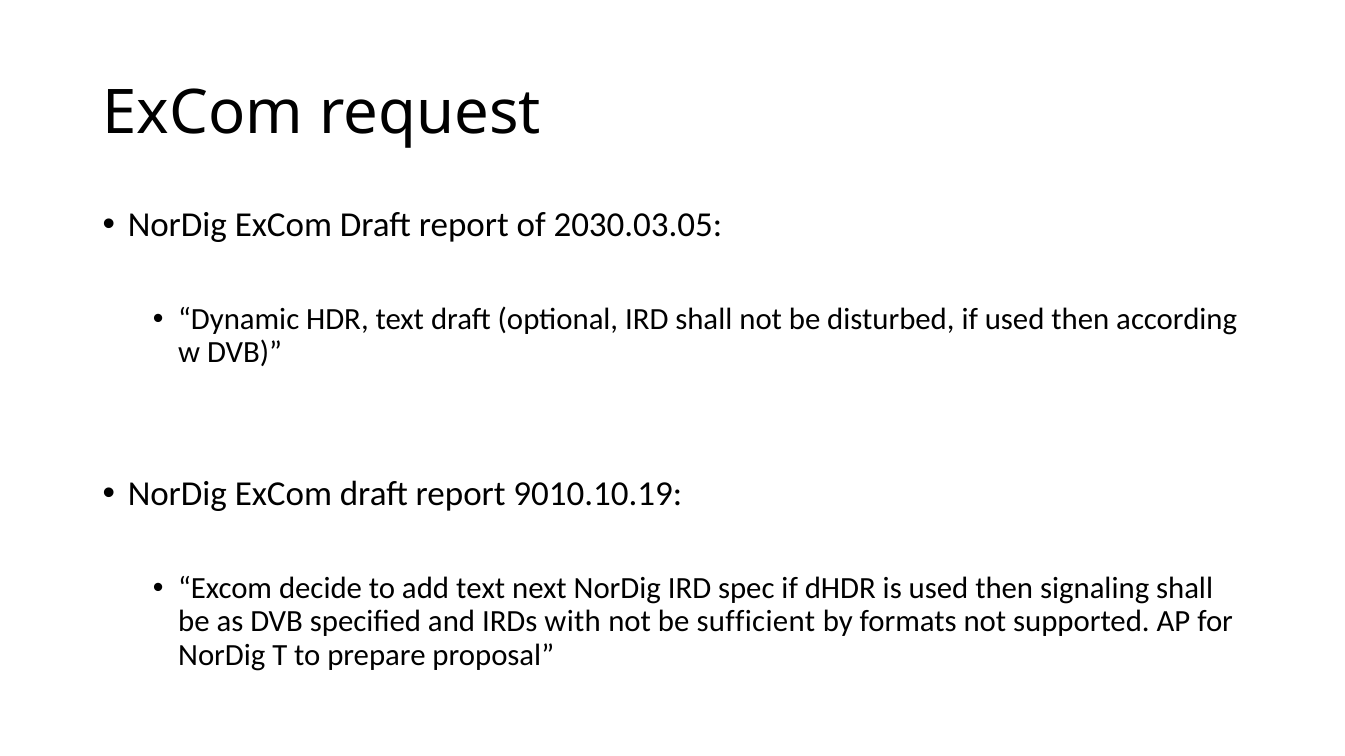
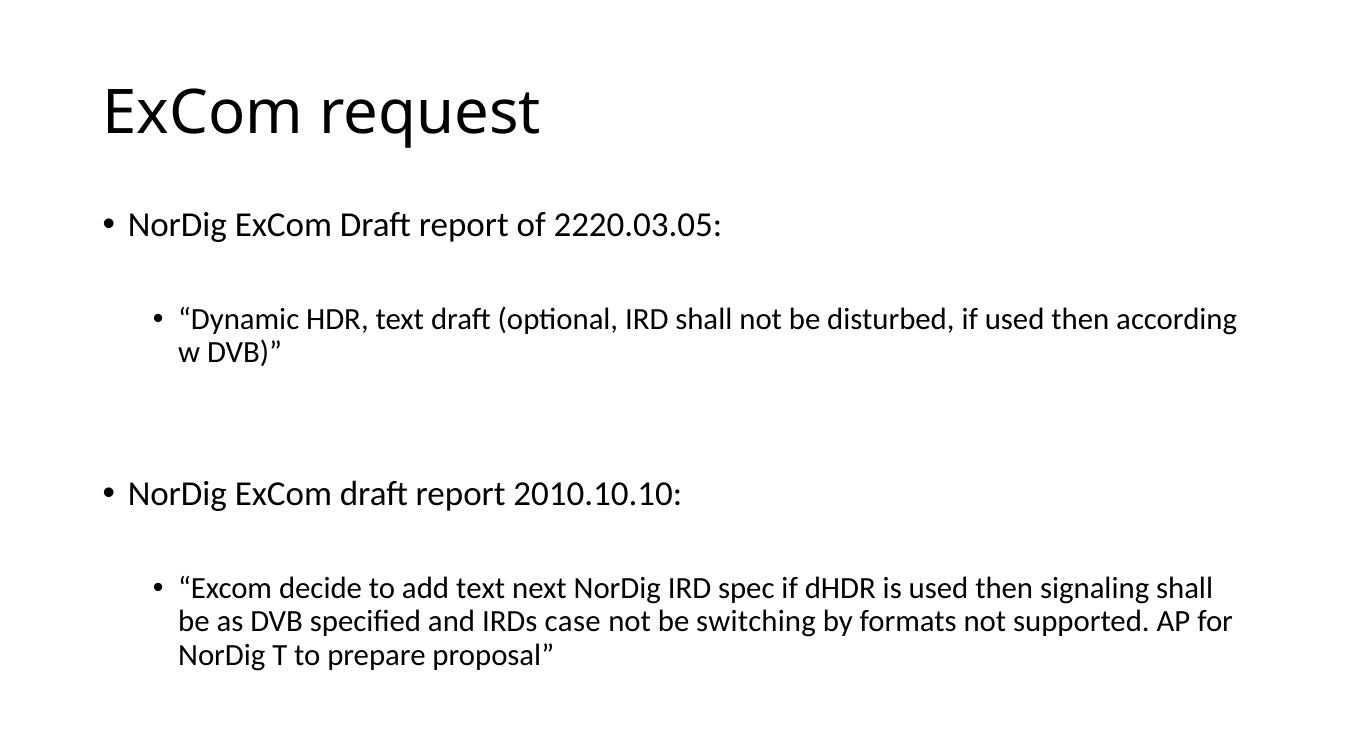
2030.03.05: 2030.03.05 -> 2220.03.05 (638, 225)
9010.10.19: 9010.10.19 -> 2010.10.10 (598, 494)
with: with -> case (573, 622)
sufficient: sufficient -> switching (756, 622)
